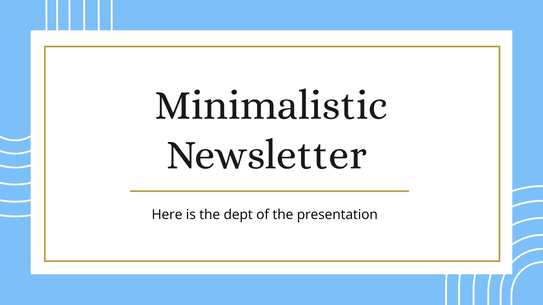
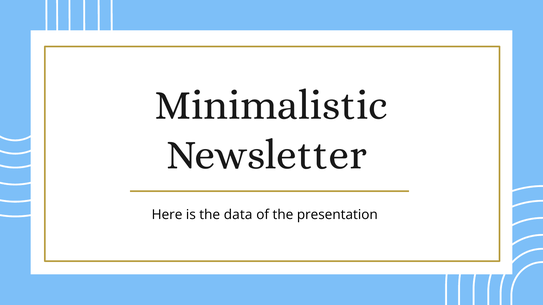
dept: dept -> data (238, 215)
